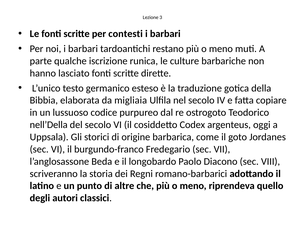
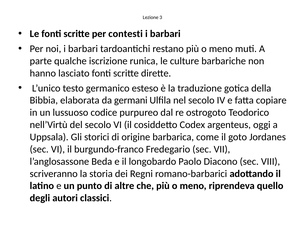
migliaia: migliaia -> germani (131, 100)
nell’Della: nell’Della -> nell’Virtù (49, 125)
